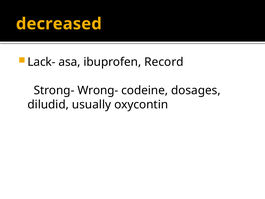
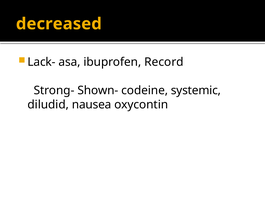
Wrong-: Wrong- -> Shown- (98, 90)
dosages: dosages -> systemic (196, 90)
usually: usually -> nausea (92, 104)
